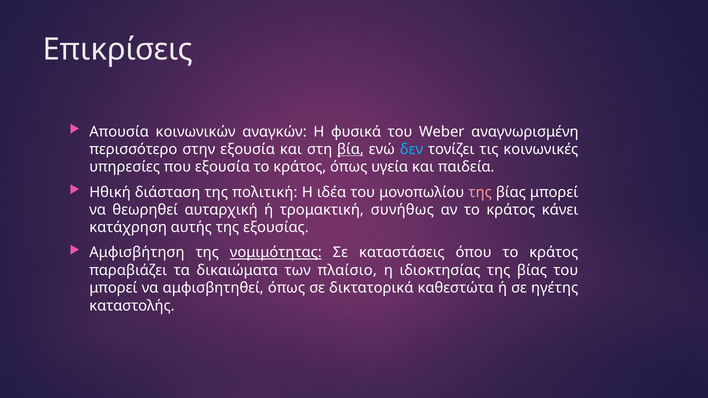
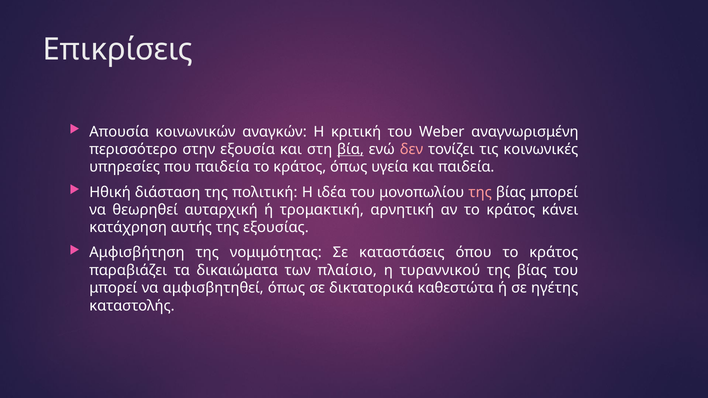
φυσικά: φυσικά -> κριτική (356, 132)
δεν colour: light blue -> pink (412, 149)
που εξουσία: εξουσία -> παιδεία (222, 167)
συνήθως: συνήθως -> αρνητική (402, 210)
νομιμότητας underline: present -> none (276, 253)
ιδιοκτησίας: ιδιοκτησίας -> τυραννικού (440, 270)
